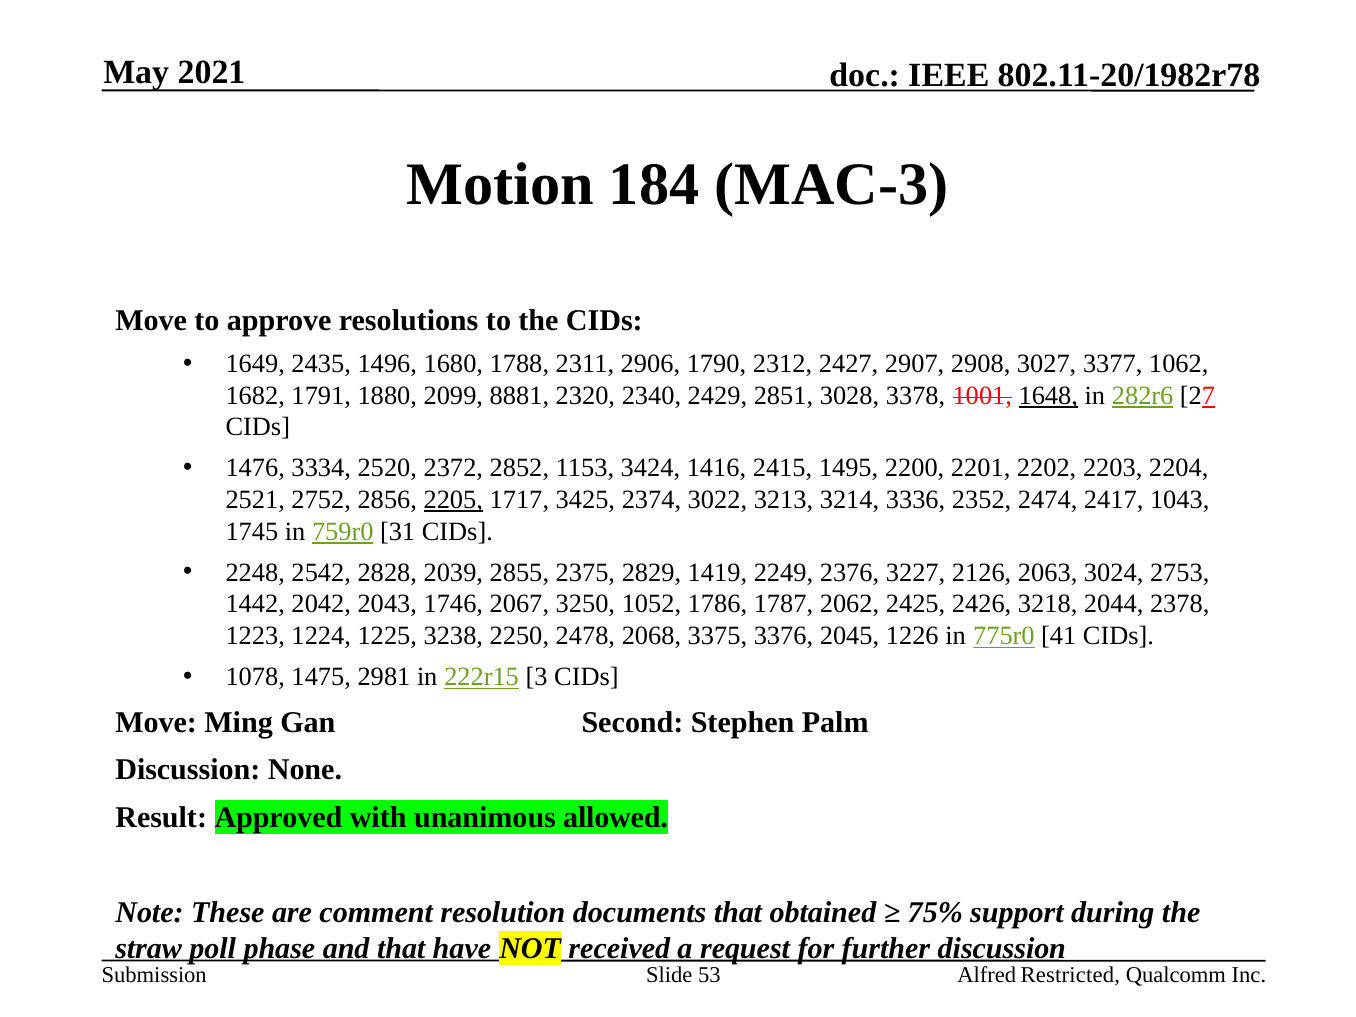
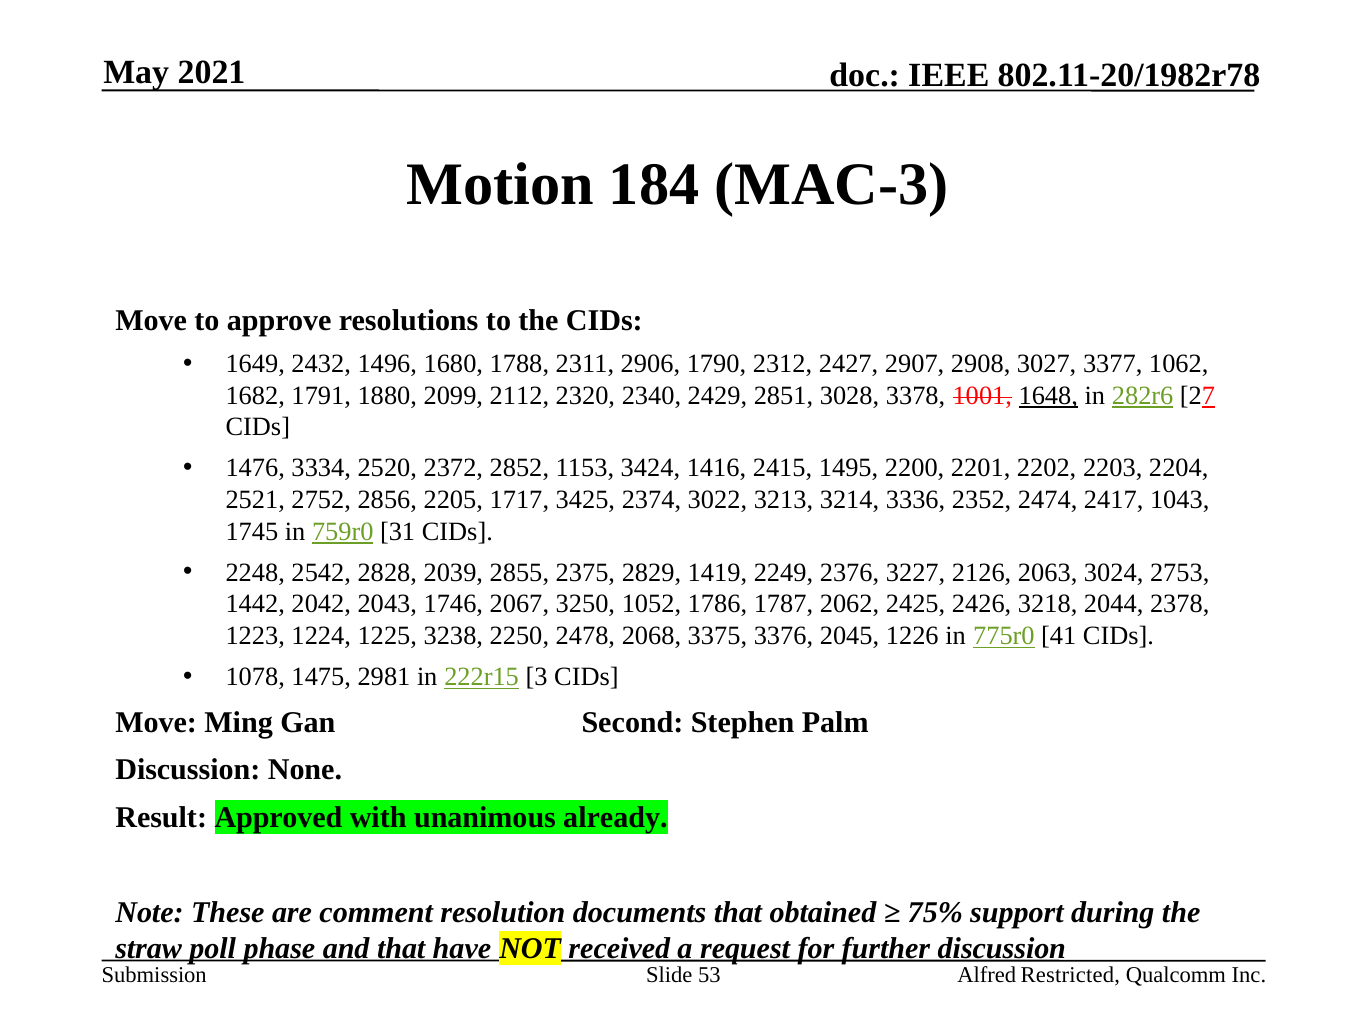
2435: 2435 -> 2432 (321, 364)
8881: 8881 -> 2112 (519, 395)
2205 underline: present -> none (453, 500)
allowed: allowed -> already (615, 817)
